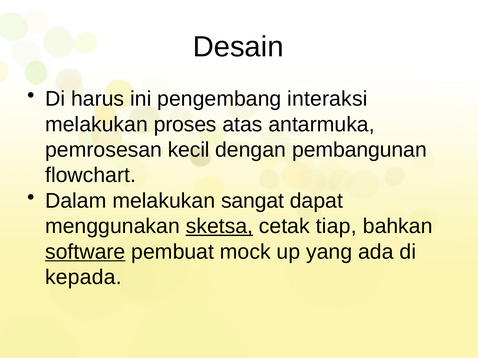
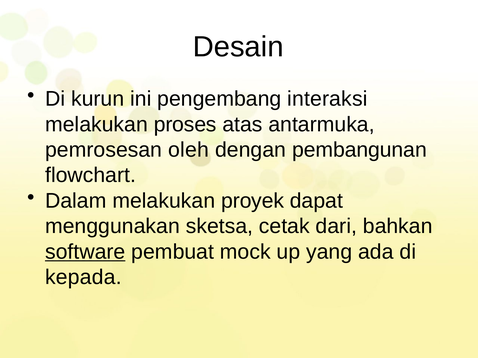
harus: harus -> kurun (98, 99)
kecil: kecil -> oleh (189, 150)
sangat: sangat -> proyek (253, 201)
sketsa underline: present -> none (219, 227)
tiap: tiap -> dari (336, 227)
